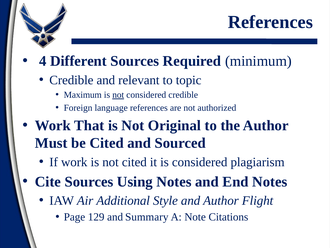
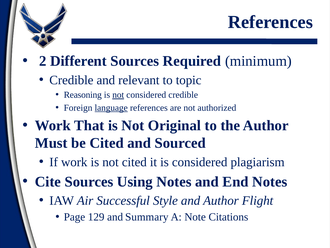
4: 4 -> 2 (43, 61)
Maximum: Maximum -> Reasoning (83, 95)
language underline: none -> present (111, 108)
Additional: Additional -> Successful (123, 200)
